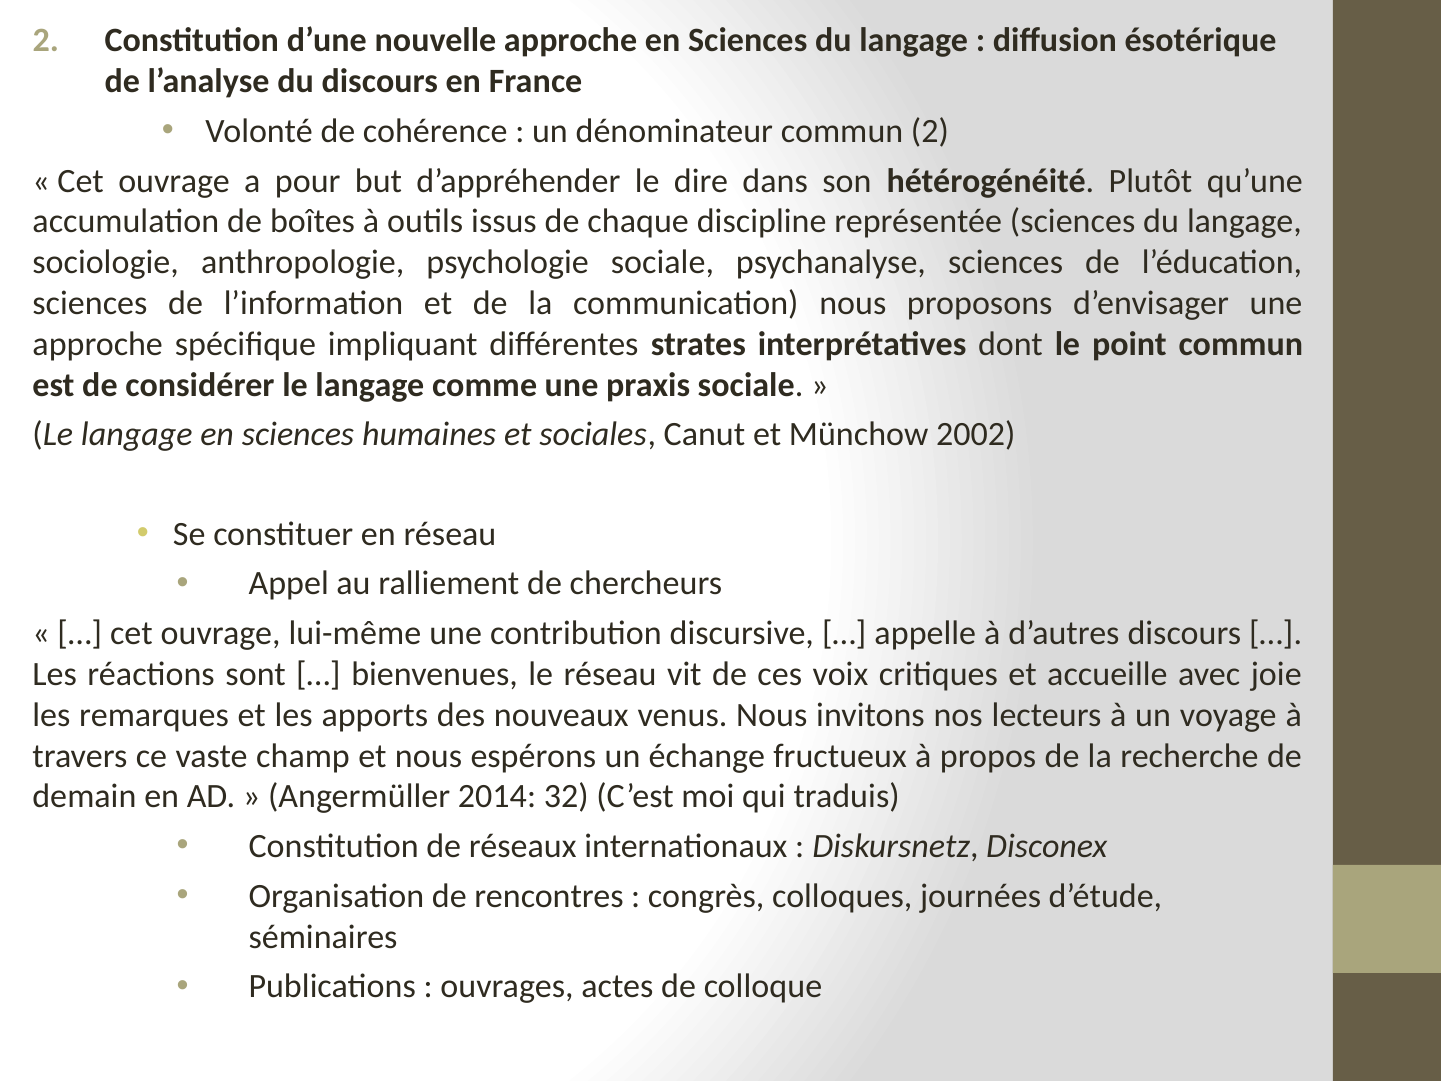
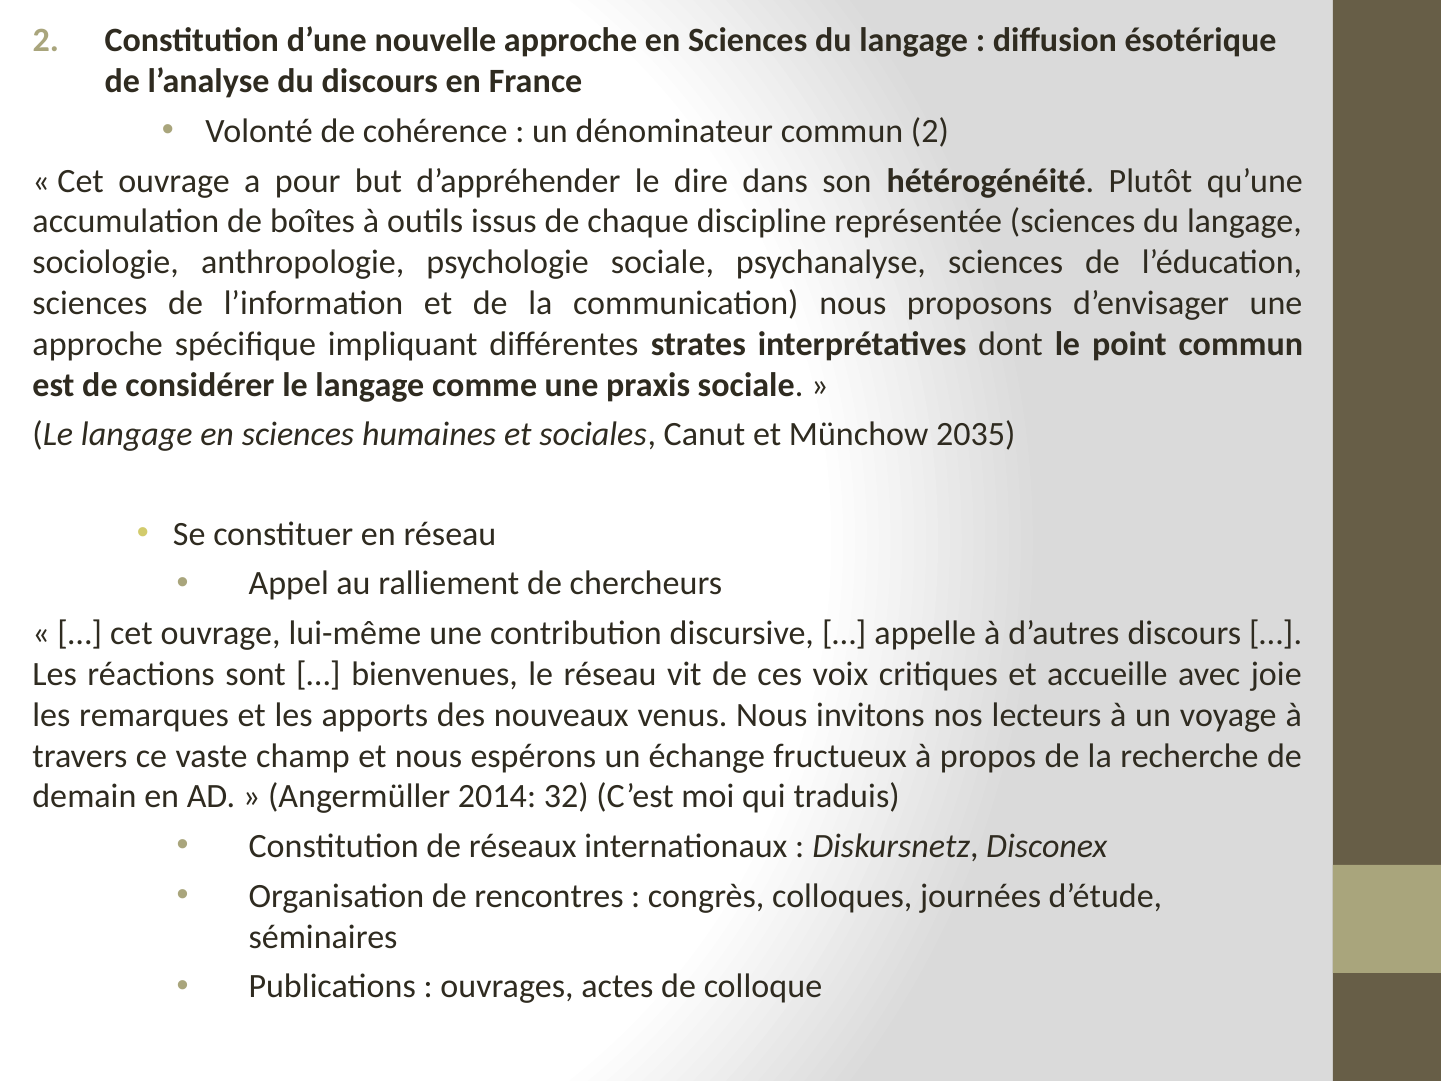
2002: 2002 -> 2035 (976, 435)
